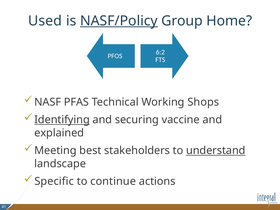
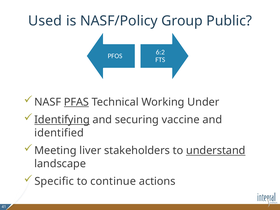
NASF/Policy underline: present -> none (119, 21)
Home: Home -> Public (229, 21)
PFAS underline: none -> present (76, 102)
Shops: Shops -> Under (203, 102)
explained: explained -> identified (59, 133)
best: best -> liver (90, 151)
